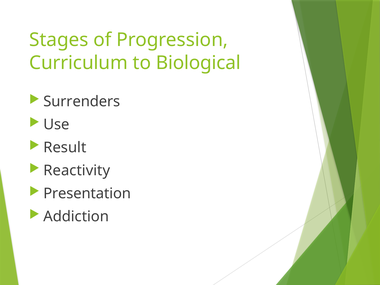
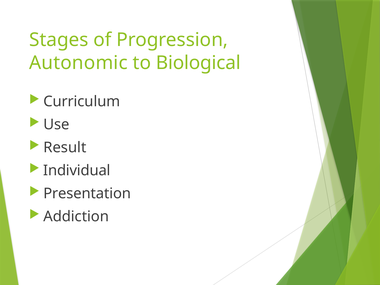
Curriculum: Curriculum -> Autonomic (78, 63)
Surrenders: Surrenders -> Curriculum (82, 102)
Reactivity: Reactivity -> Individual (77, 171)
